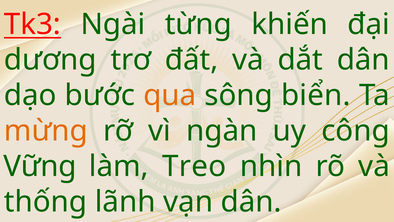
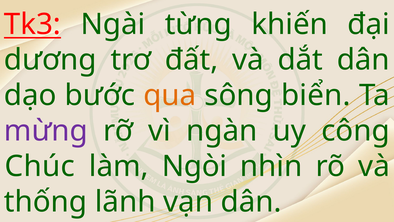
mừng colour: orange -> purple (46, 131)
Vững: Vững -> Chúc (40, 166)
Treo: Treo -> Ngòi (194, 166)
